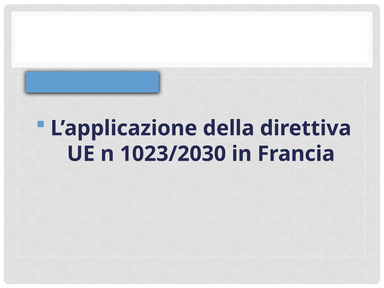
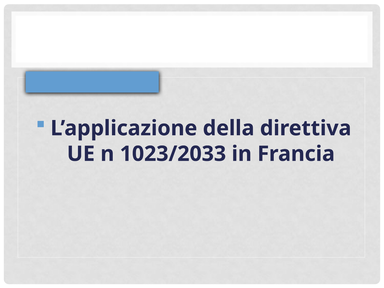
1023/2030: 1023/2030 -> 1023/2033 (173, 154)
